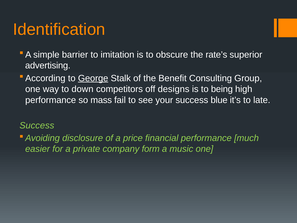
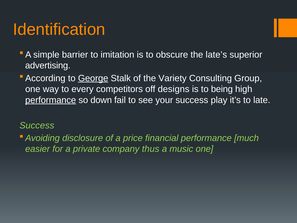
rate’s: rate’s -> late’s (216, 55)
Benefit: Benefit -> Variety (173, 78)
down: down -> every (83, 89)
performance underline: none -> present (51, 100)
mass: mass -> down (101, 100)
blue: blue -> play (219, 100)
form: form -> thus (151, 149)
